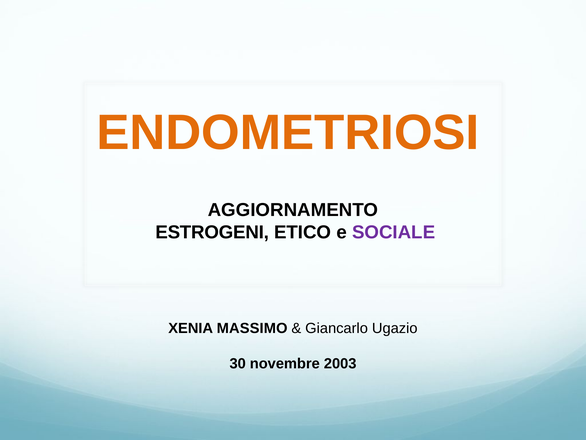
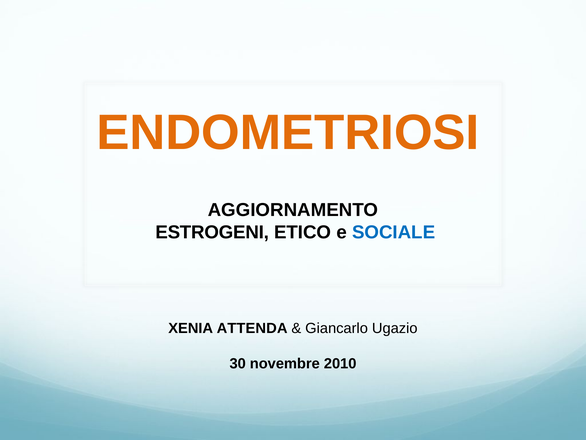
SOCIALE colour: purple -> blue (394, 232)
MASSIMO: MASSIMO -> ATTENDA (252, 328)
2003: 2003 -> 2010 (340, 363)
